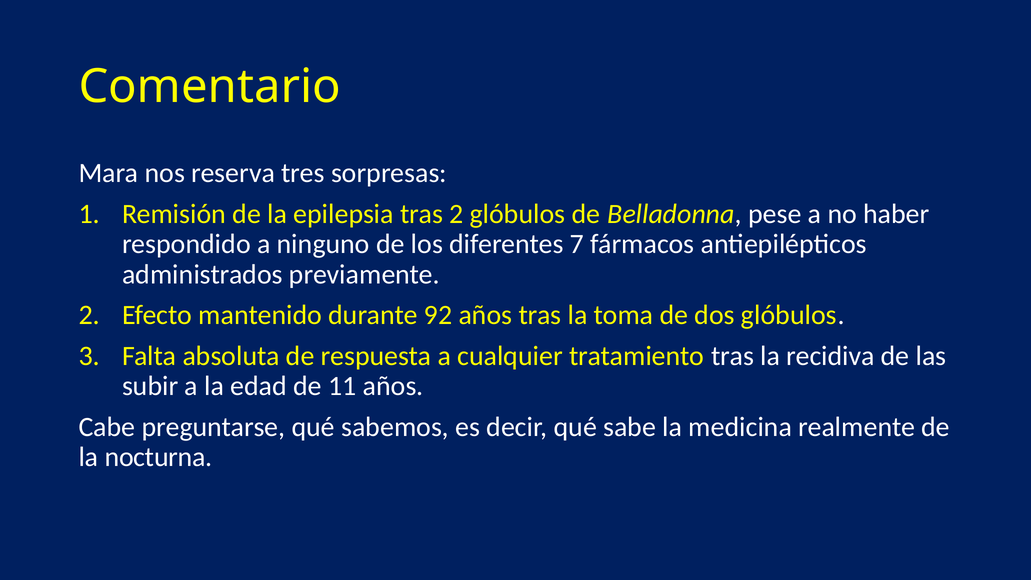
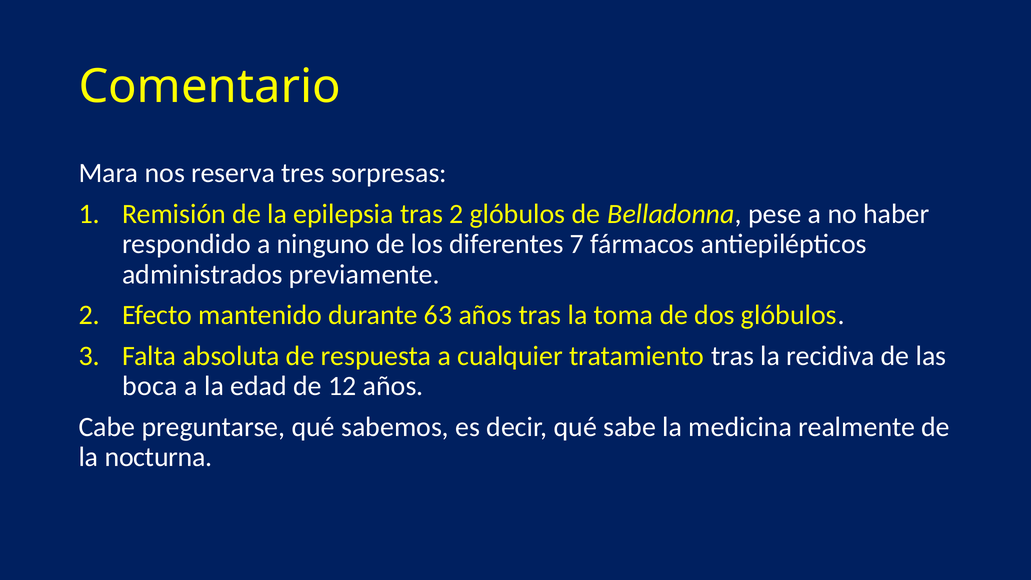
92: 92 -> 63 (438, 315)
subir: subir -> boca (150, 386)
11: 11 -> 12 (342, 386)
